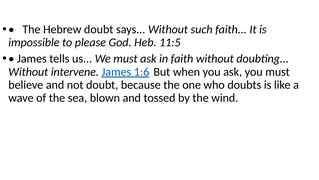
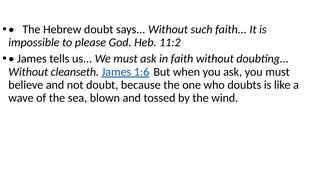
11:5: 11:5 -> 11:2 (170, 42)
intervene: intervene -> cleanseth (75, 72)
